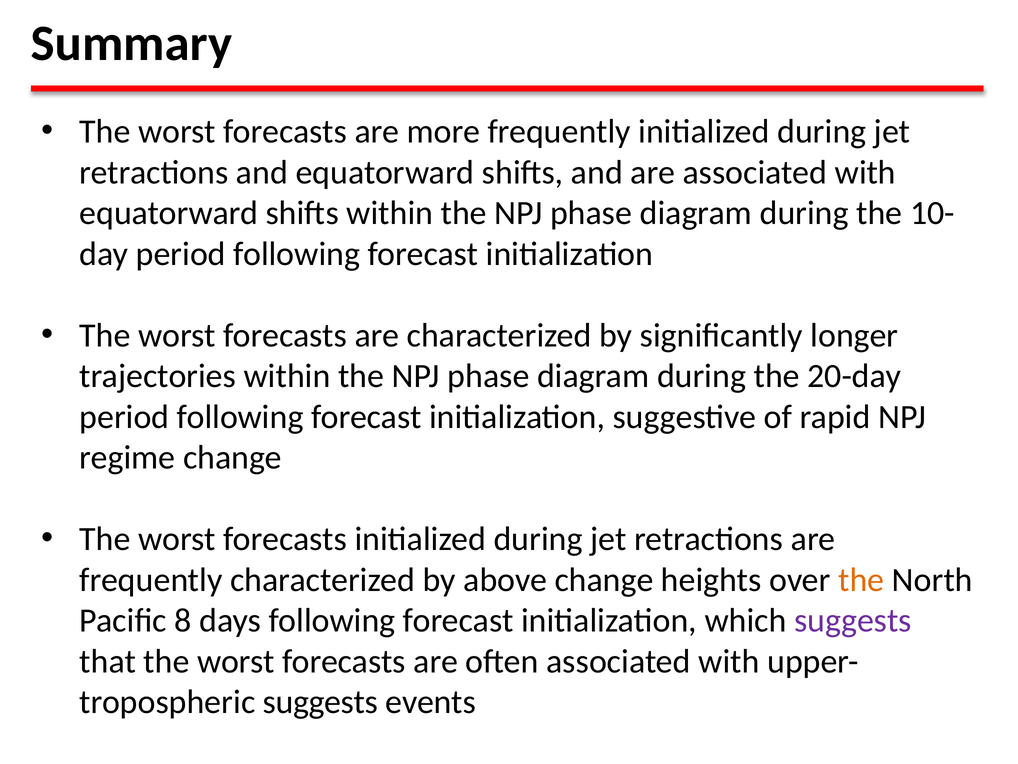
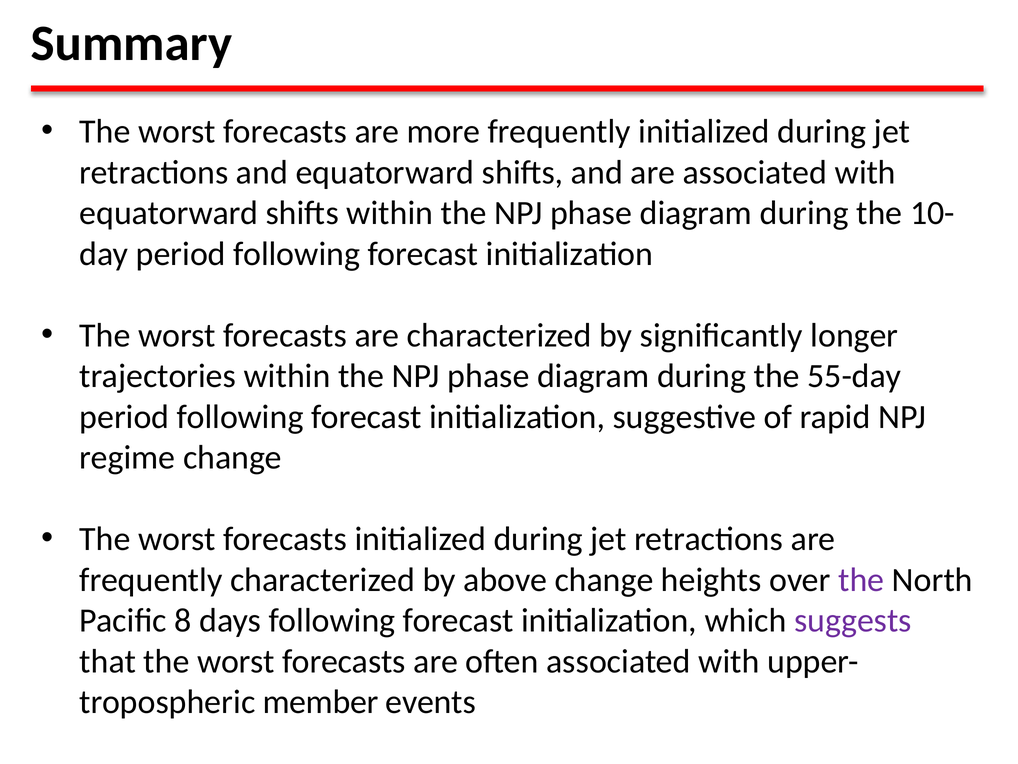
20-day: 20-day -> 55-day (854, 376)
the colour: orange -> purple (861, 579)
suggests: suggests -> member (320, 702)
